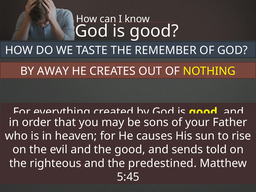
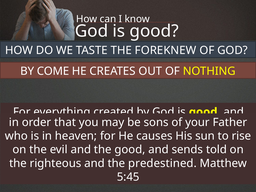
REMEMBER: REMEMBER -> FOREKNEW (166, 50)
AWAY: AWAY -> COME (53, 71)
